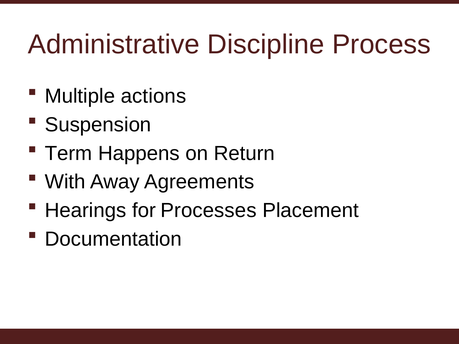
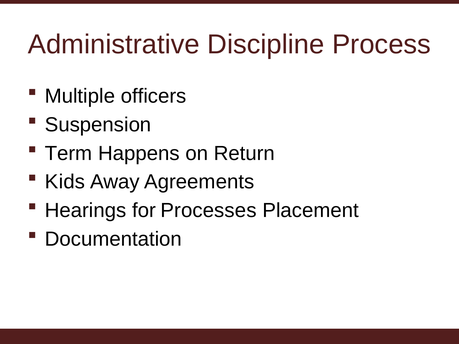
actions: actions -> officers (154, 96)
With: With -> Kids (65, 182)
